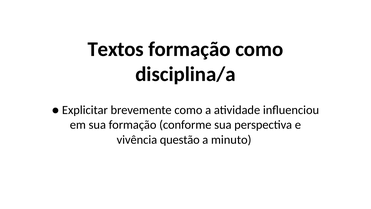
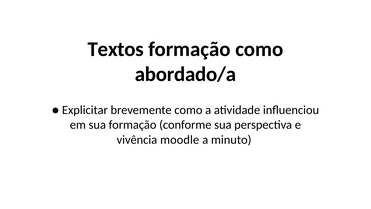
disciplina/a: disciplina/a -> abordado/a (186, 74)
questão: questão -> moodle (180, 139)
